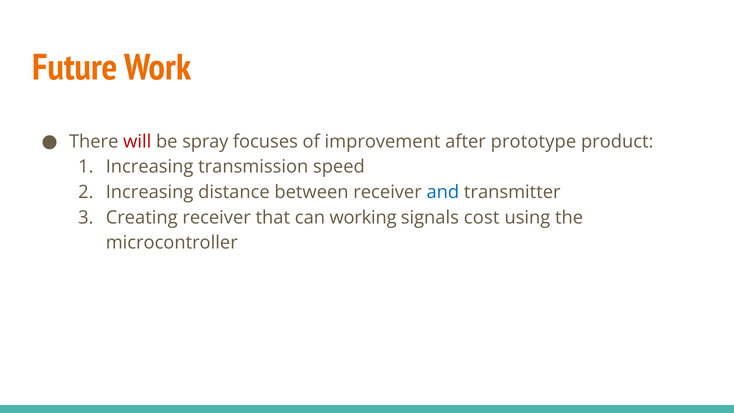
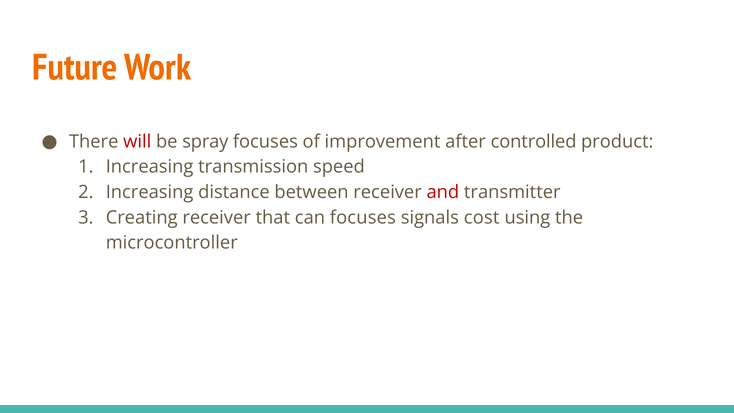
prototype: prototype -> controlled (534, 142)
and colour: blue -> red (443, 192)
can working: working -> focuses (363, 217)
